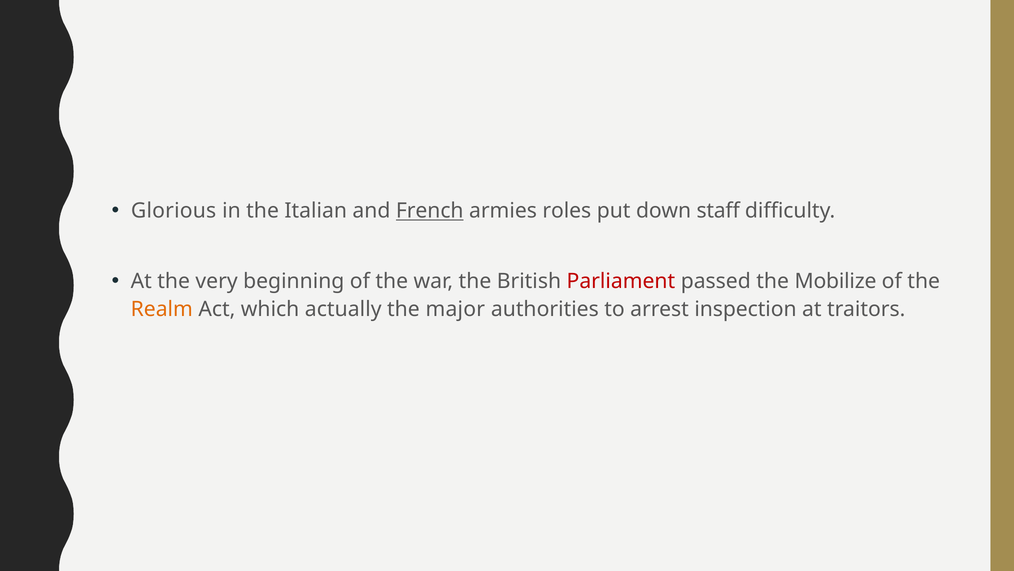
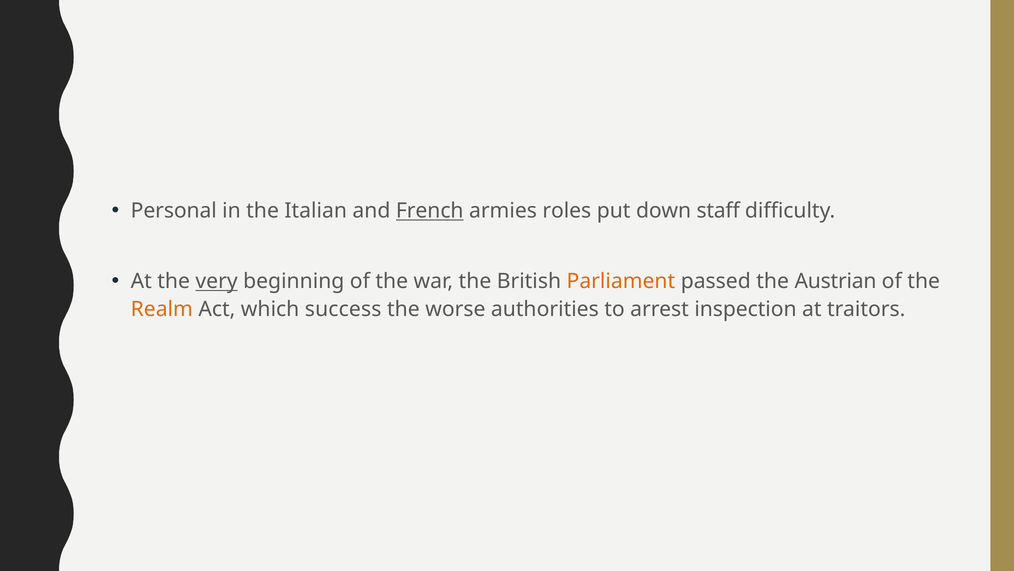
Glorious: Glorious -> Personal (174, 211)
very underline: none -> present (217, 281)
Parliament colour: red -> orange (621, 281)
Mobilize: Mobilize -> Austrian (835, 281)
actually: actually -> success (343, 309)
major: major -> worse (455, 309)
